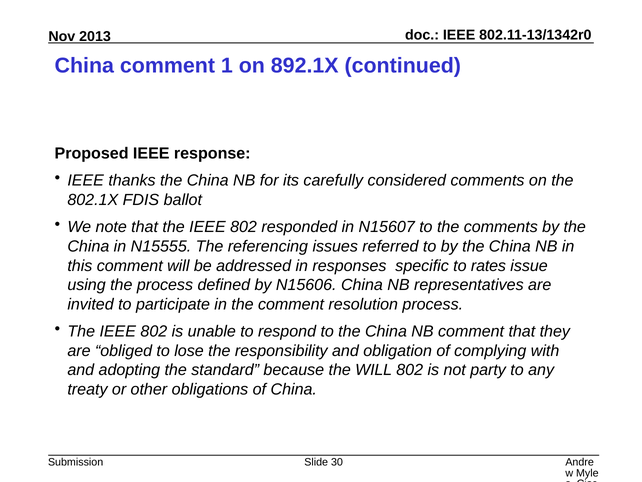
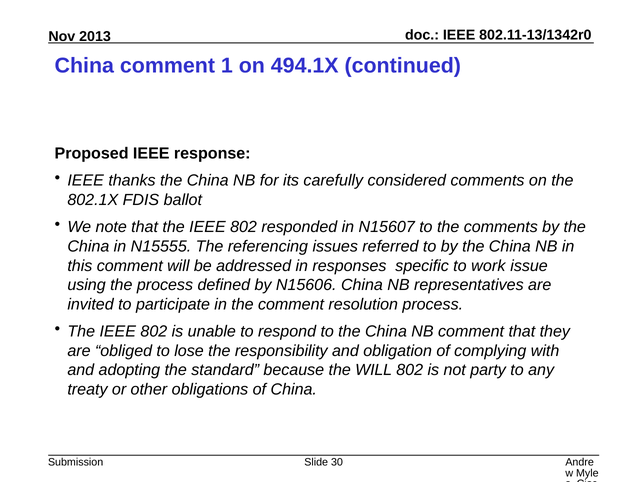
892.1X: 892.1X -> 494.1X (305, 66)
rates: rates -> work (488, 265)
